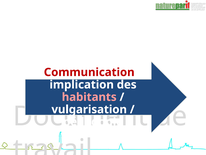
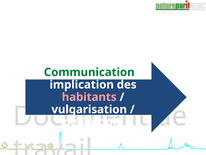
Communication colour: red -> green (89, 72)
